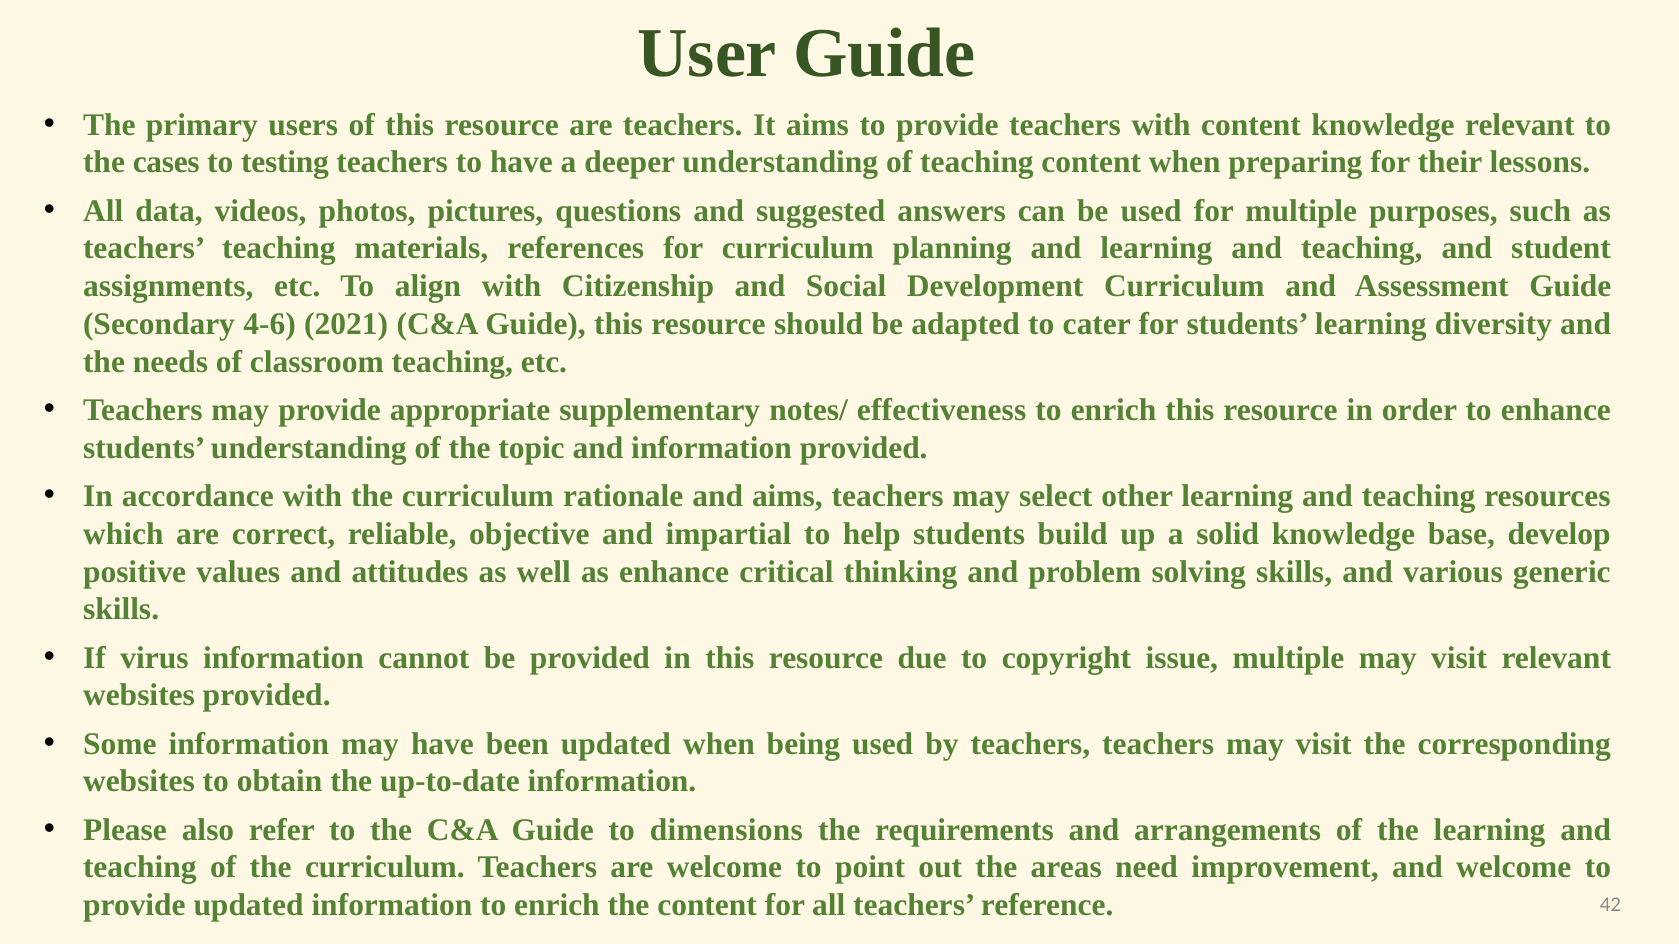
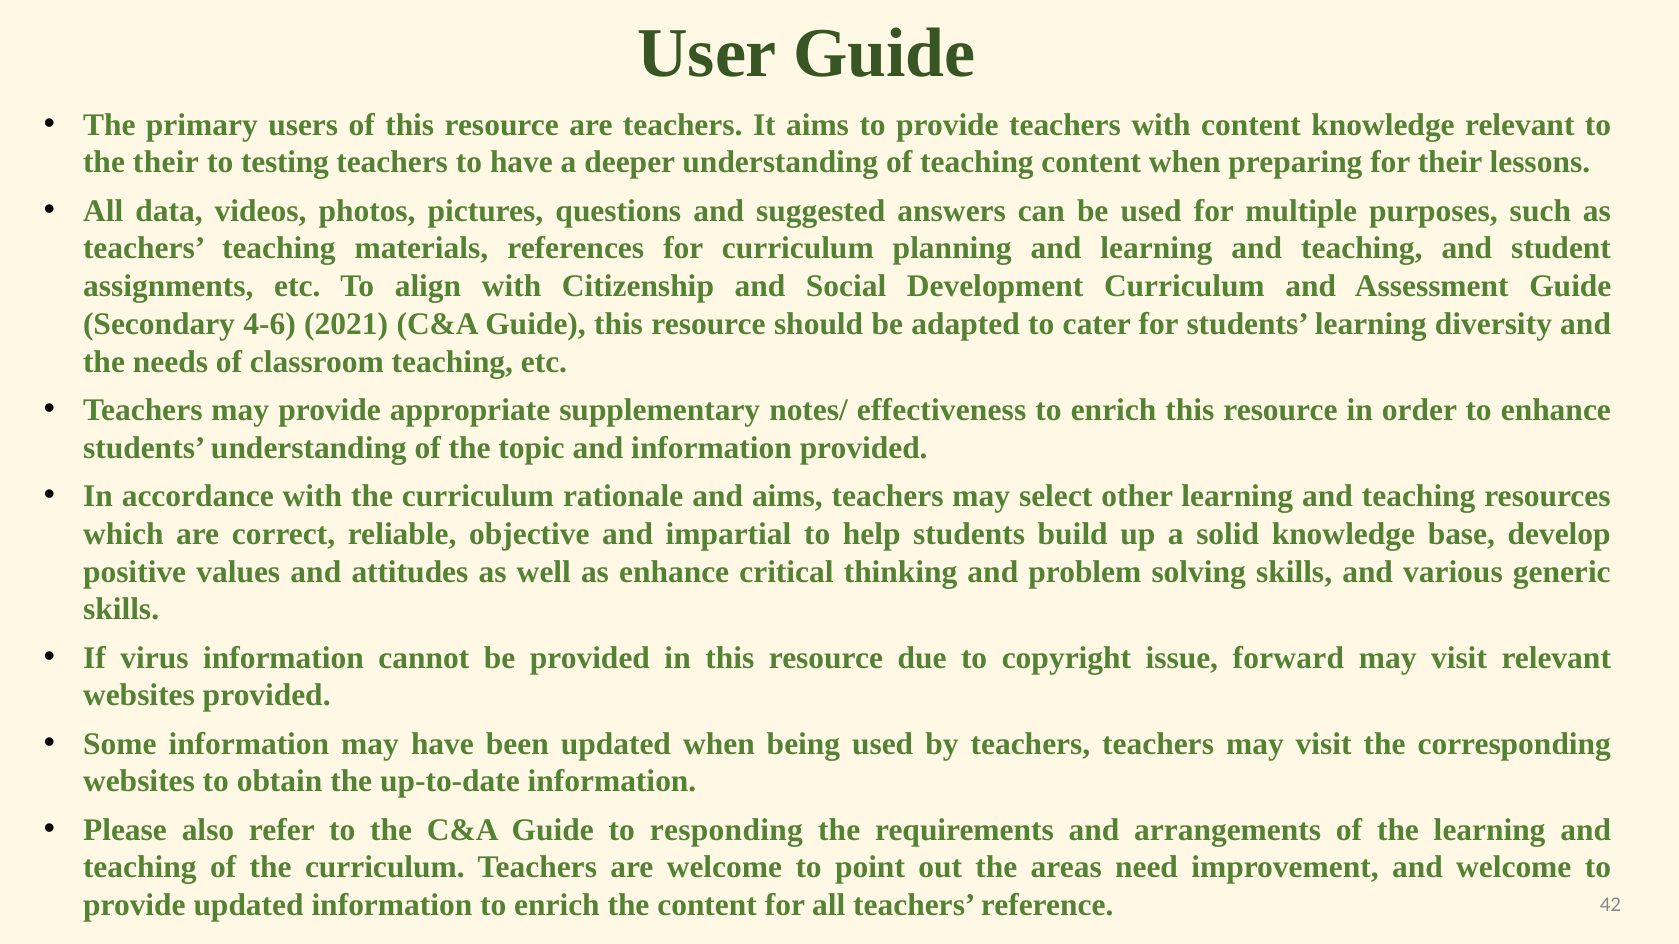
the cases: cases -> their (166, 163)
issue multiple: multiple -> forward (1288, 658)
dimensions: dimensions -> responding (726, 830)
